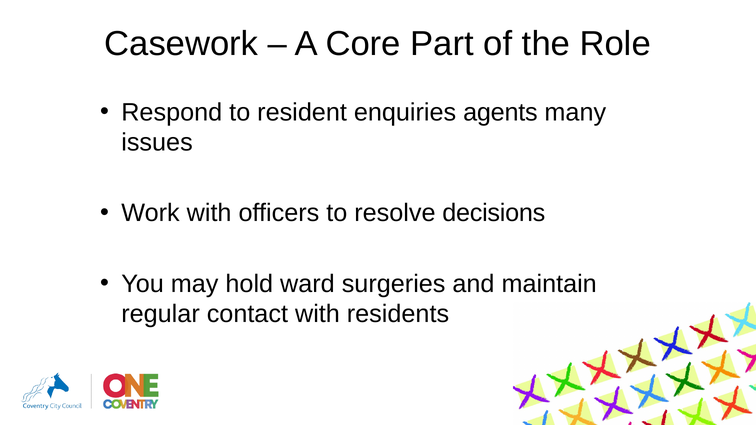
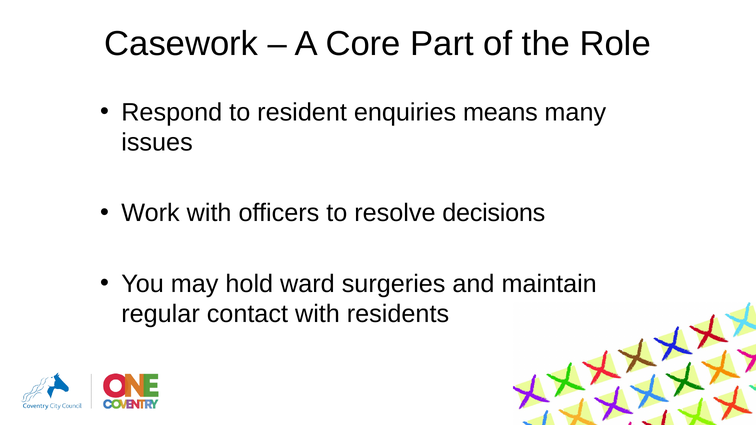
agents: agents -> means (500, 112)
